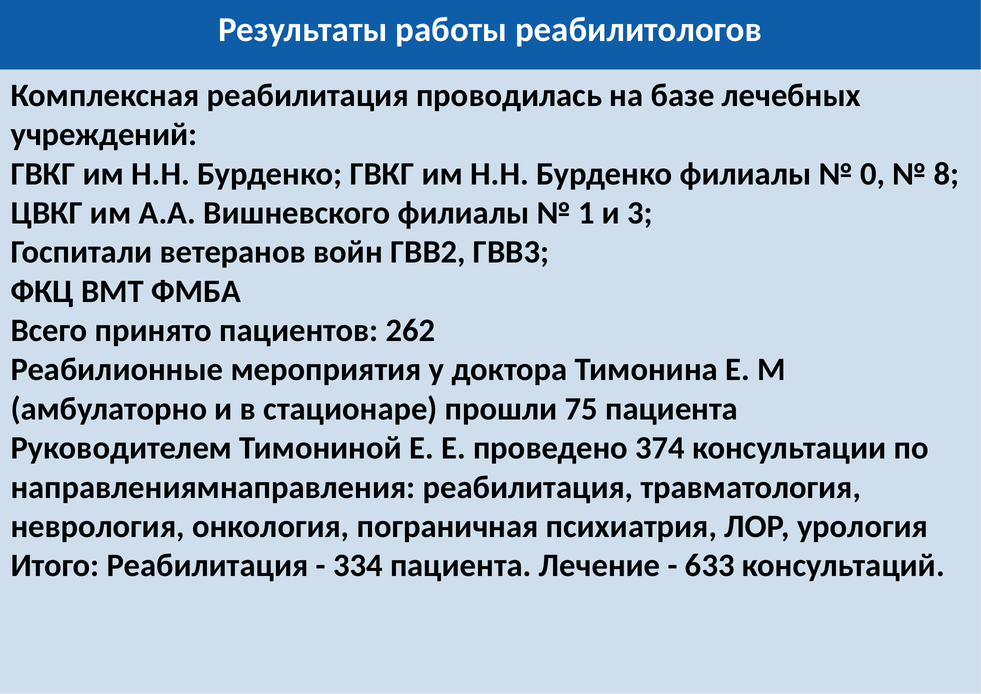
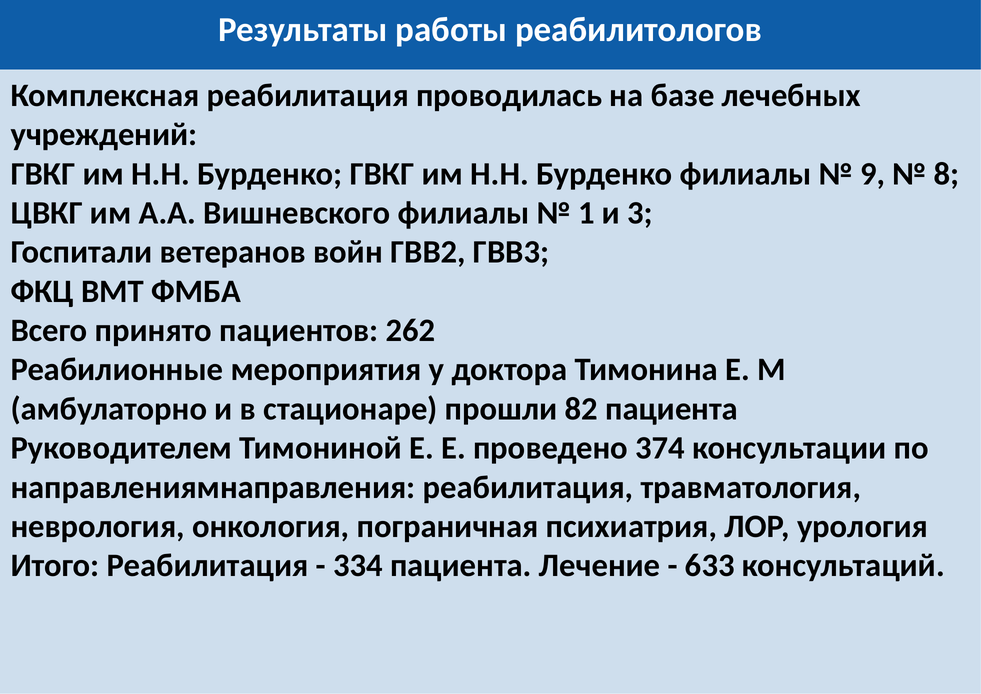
0: 0 -> 9 (873, 174)
75: 75 -> 82 (581, 409)
